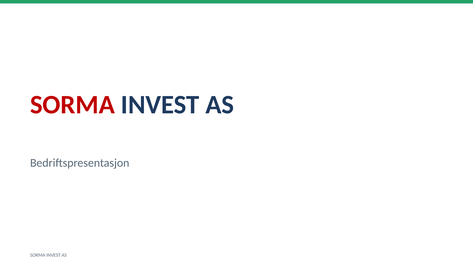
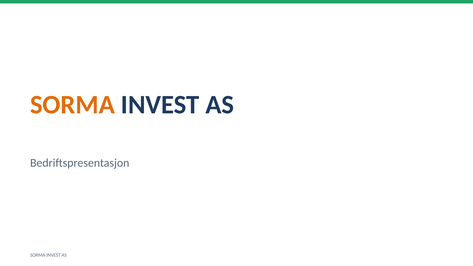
SORMA colour: red -> orange (73, 105)
